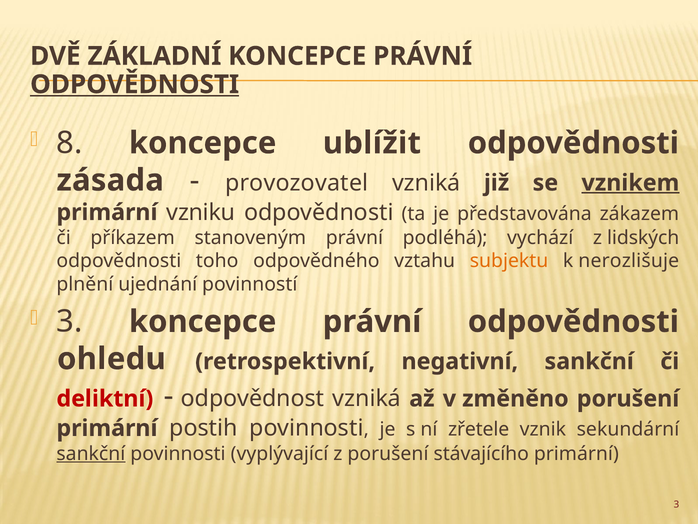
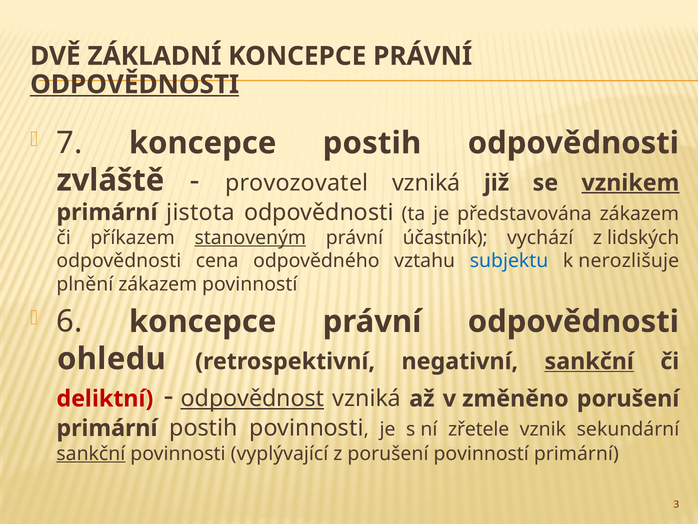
8: 8 -> 7 (69, 143)
koncepce ublížit: ublížit -> postih (372, 143)
zásada: zásada -> zvláště (110, 180)
vzniku: vzniku -> jistota (201, 212)
stanoveným underline: none -> present (250, 238)
podléhá: podléhá -> účastník (445, 238)
toho: toho -> cena (217, 261)
subjektu colour: orange -> blue (509, 261)
plnění ujednání: ujednání -> zákazem (158, 284)
3: 3 -> 6 (69, 321)
sankční underline: none -> present (589, 361)
odpovědnost underline: none -> present (252, 398)
porušení stávajícího: stávajícího -> povinností (481, 453)
